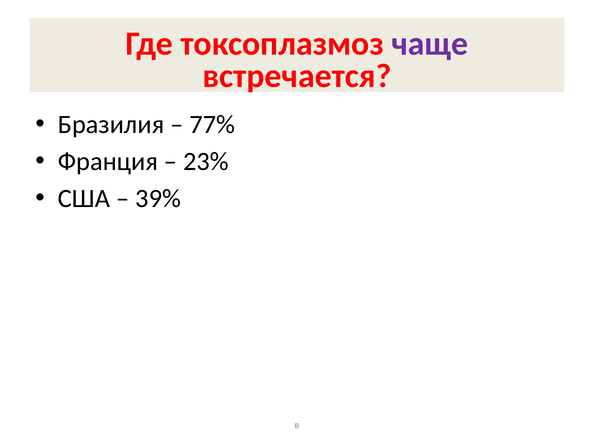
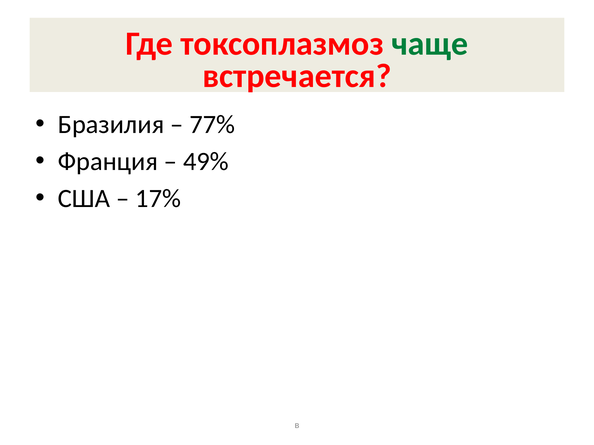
чаще colour: purple -> green (430, 44)
23%: 23% -> 49% (206, 162)
39%: 39% -> 17% (158, 199)
